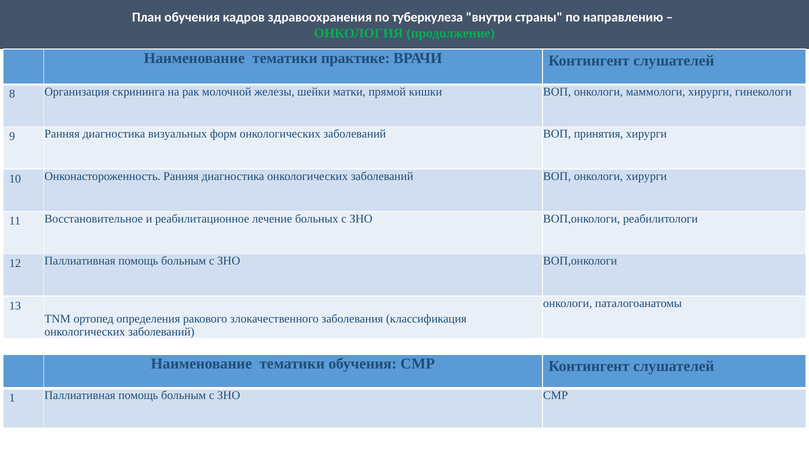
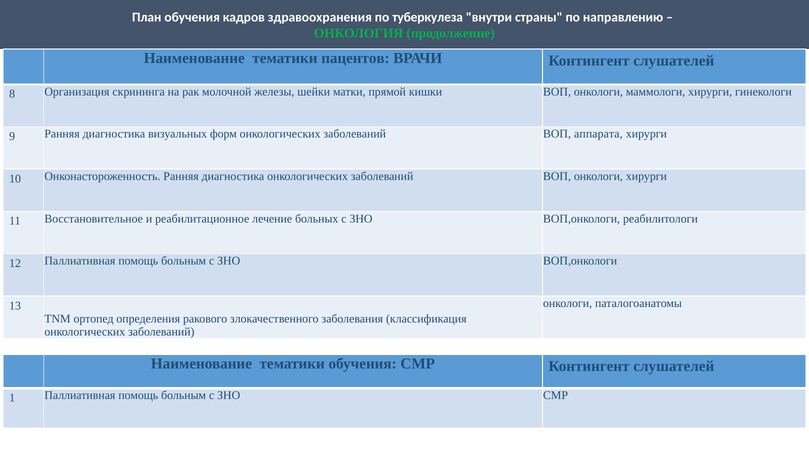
практике: практике -> пацентов (355, 58)
принятия: принятия -> аппарата (598, 134)
